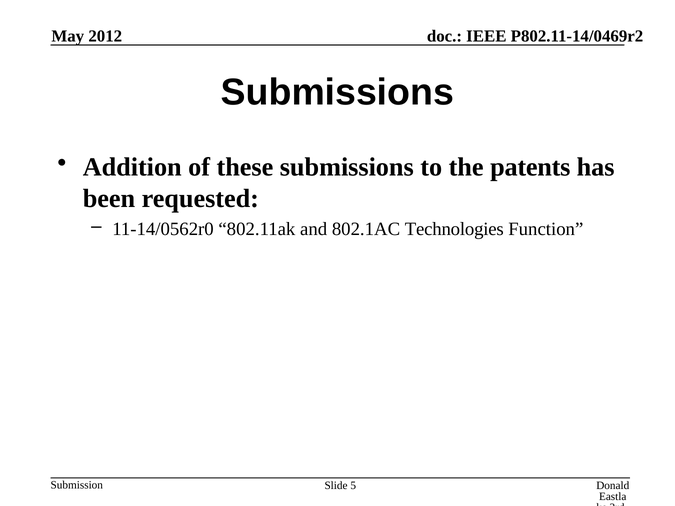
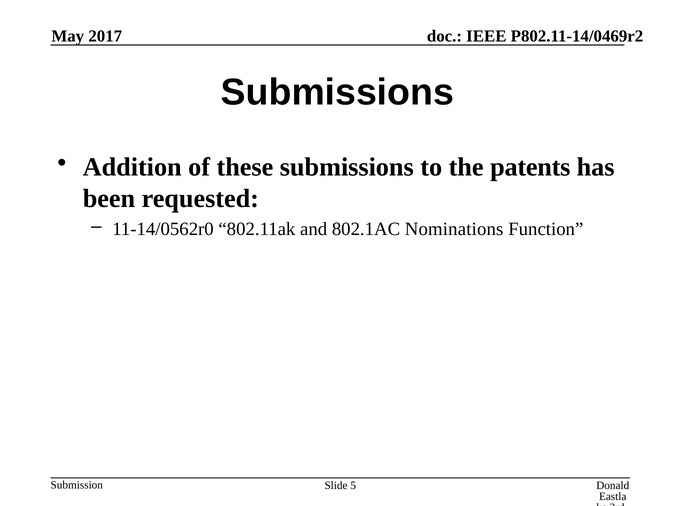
2012: 2012 -> 2017 (105, 36)
Technologies: Technologies -> Nominations (454, 229)
